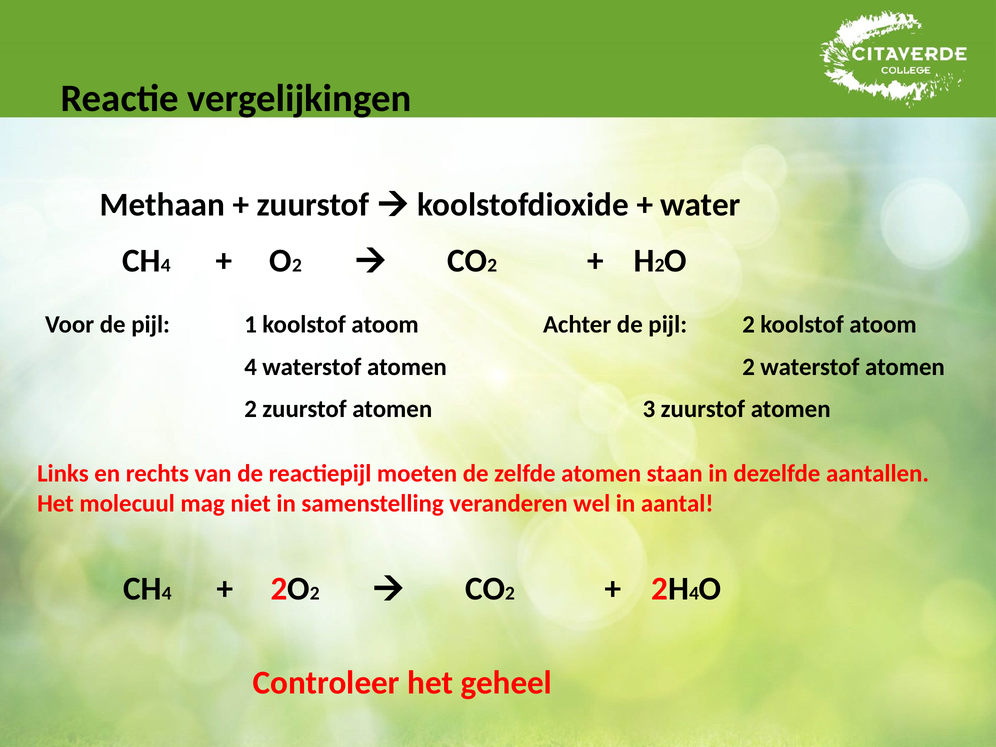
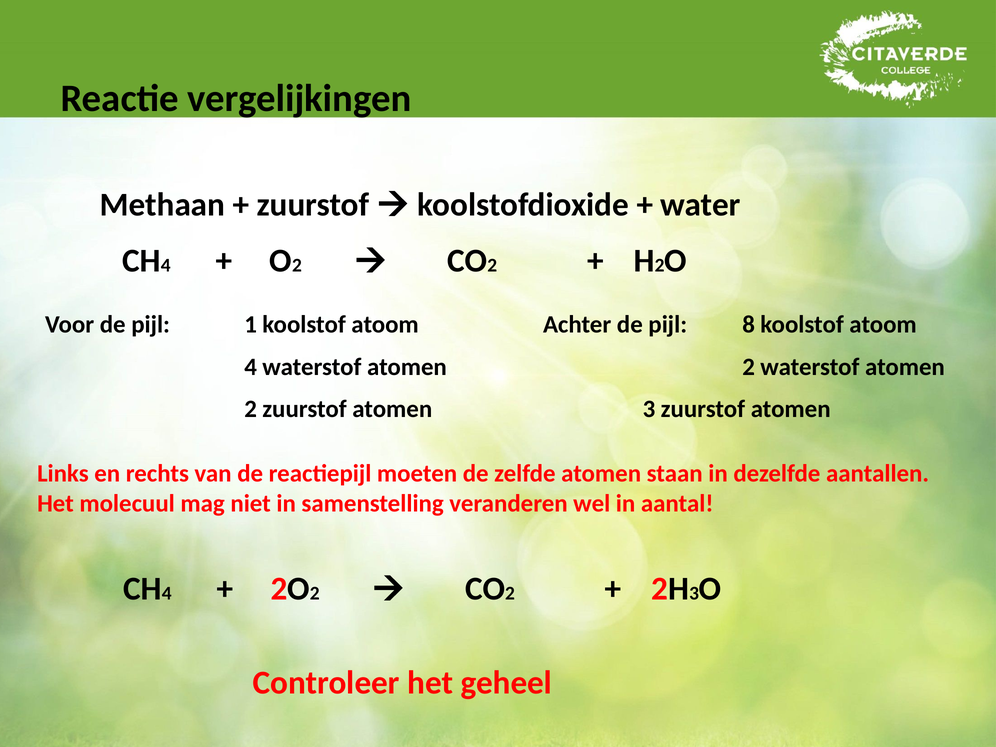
pijl 2: 2 -> 8 (749, 325)
4: 4 -> 3 (694, 593)
